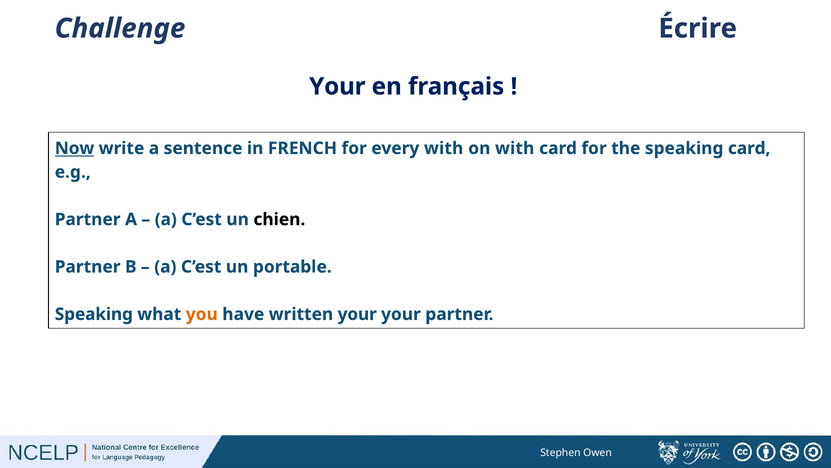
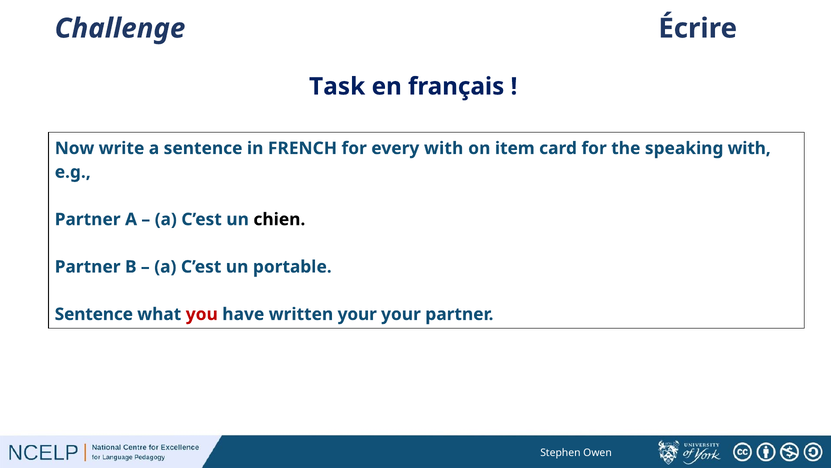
Your: Your -> Task (337, 86)
Now underline: present -> none (75, 148)
on with: with -> item (515, 148)
speaking card: card -> with (749, 148)
Speaking: Speaking -> Sentence (94, 314)
you colour: orange -> red (202, 314)
